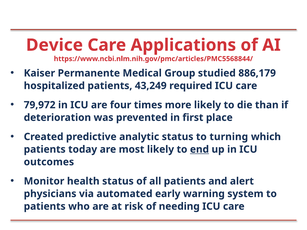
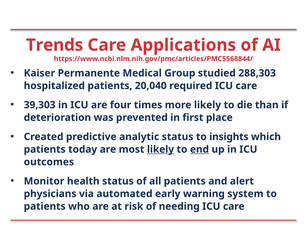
Device: Device -> Trends (55, 45)
886,179: 886,179 -> 288,303 (257, 73)
43,249: 43,249 -> 20,040 (151, 86)
79,972: 79,972 -> 39,303 (40, 105)
turning: turning -> insights (229, 137)
likely underline: none -> present (161, 149)
